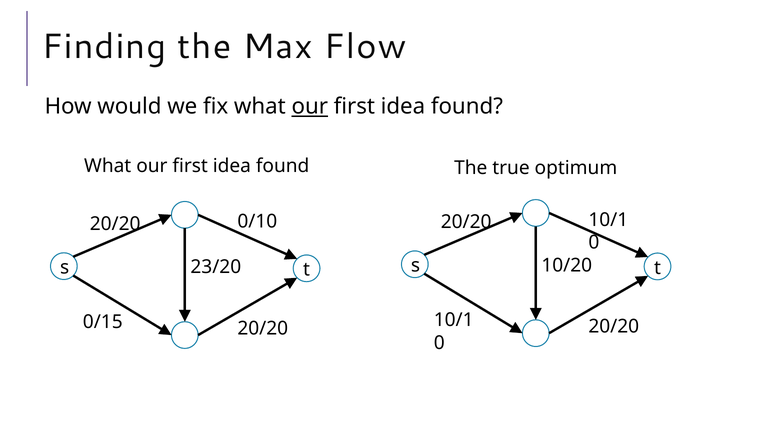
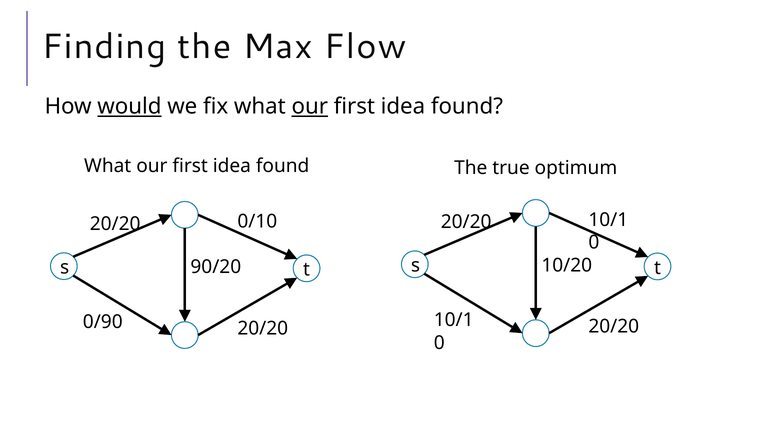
would underline: none -> present (129, 106)
23/20: 23/20 -> 90/20 (216, 267)
0/15: 0/15 -> 0/90 (103, 322)
